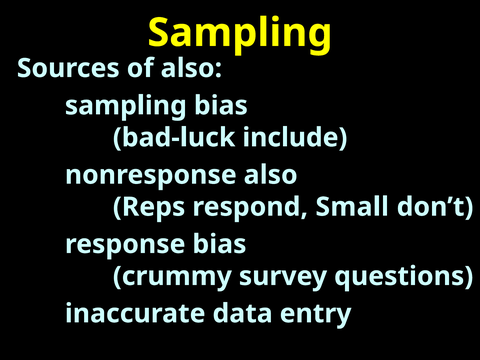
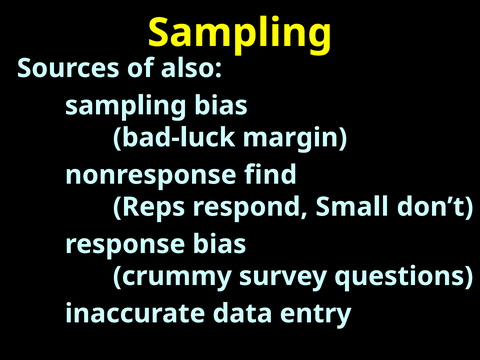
include: include -> margin (295, 138)
nonresponse also: also -> find (271, 175)
